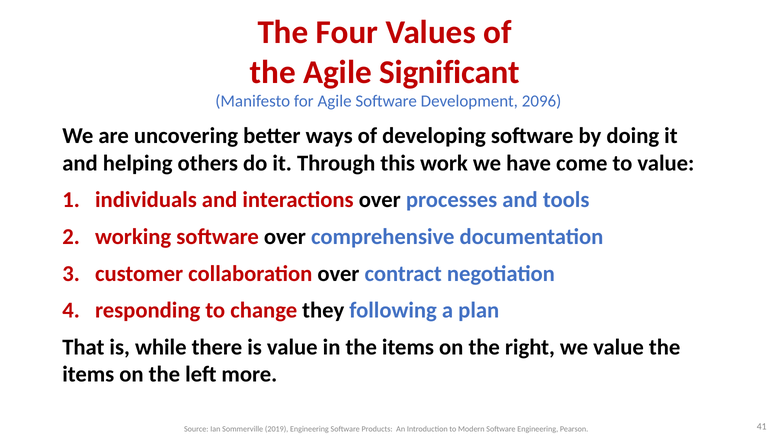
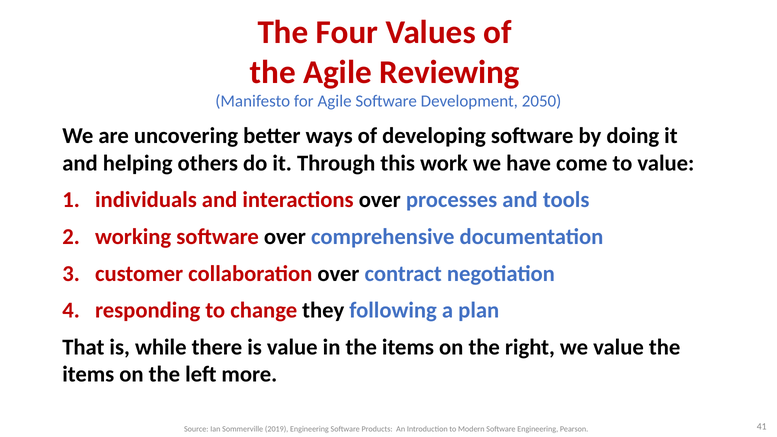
Significant: Significant -> Reviewing (449, 72)
2096: 2096 -> 2050 (542, 101)
